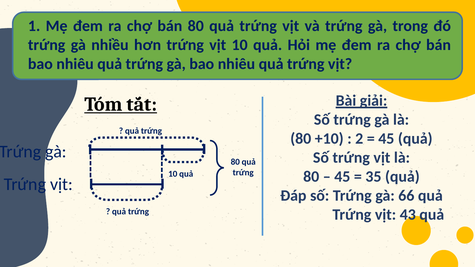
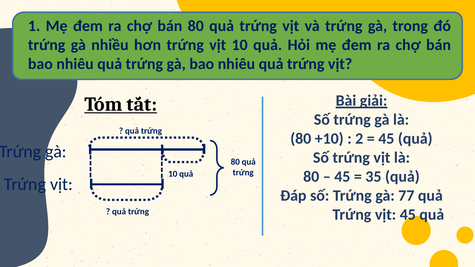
66: 66 -> 77 (406, 196)
vịt 43: 43 -> 45 (408, 215)
